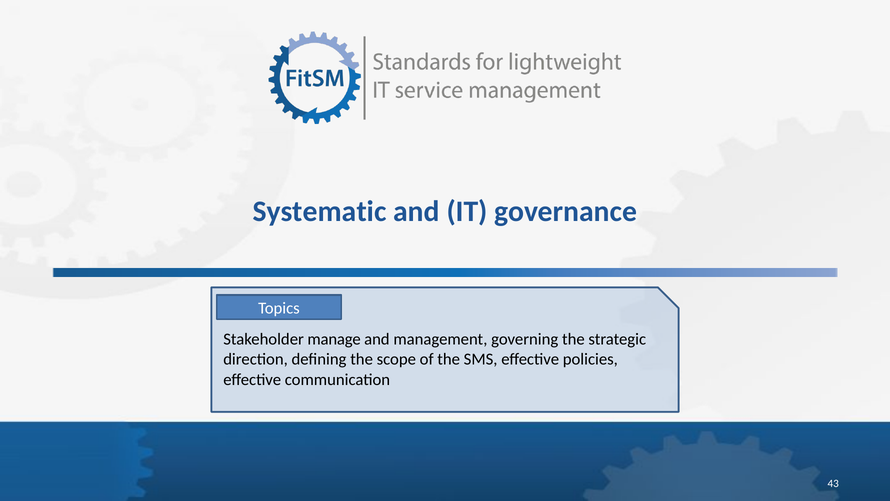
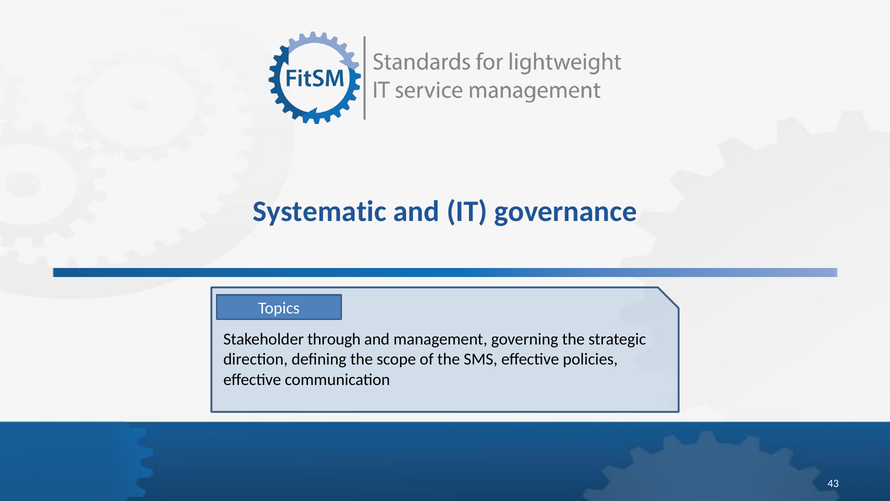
manage: manage -> through (334, 339)
